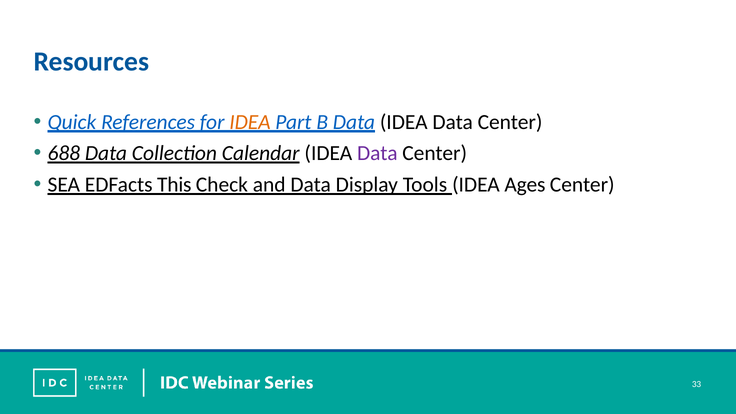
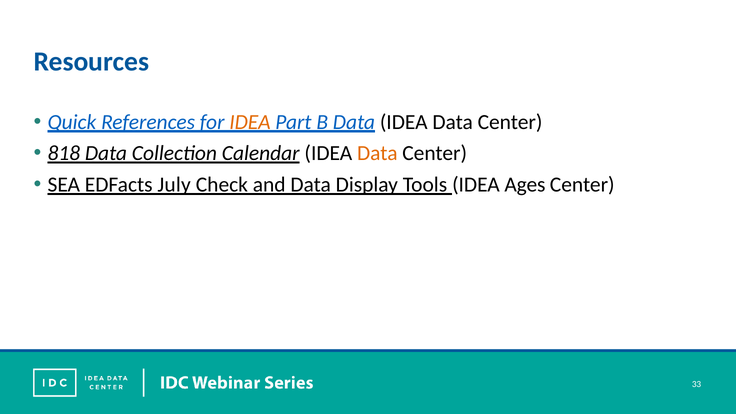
688: 688 -> 818 (64, 153)
Data colour: purple -> orange (377, 153)
This: This -> July (174, 185)
